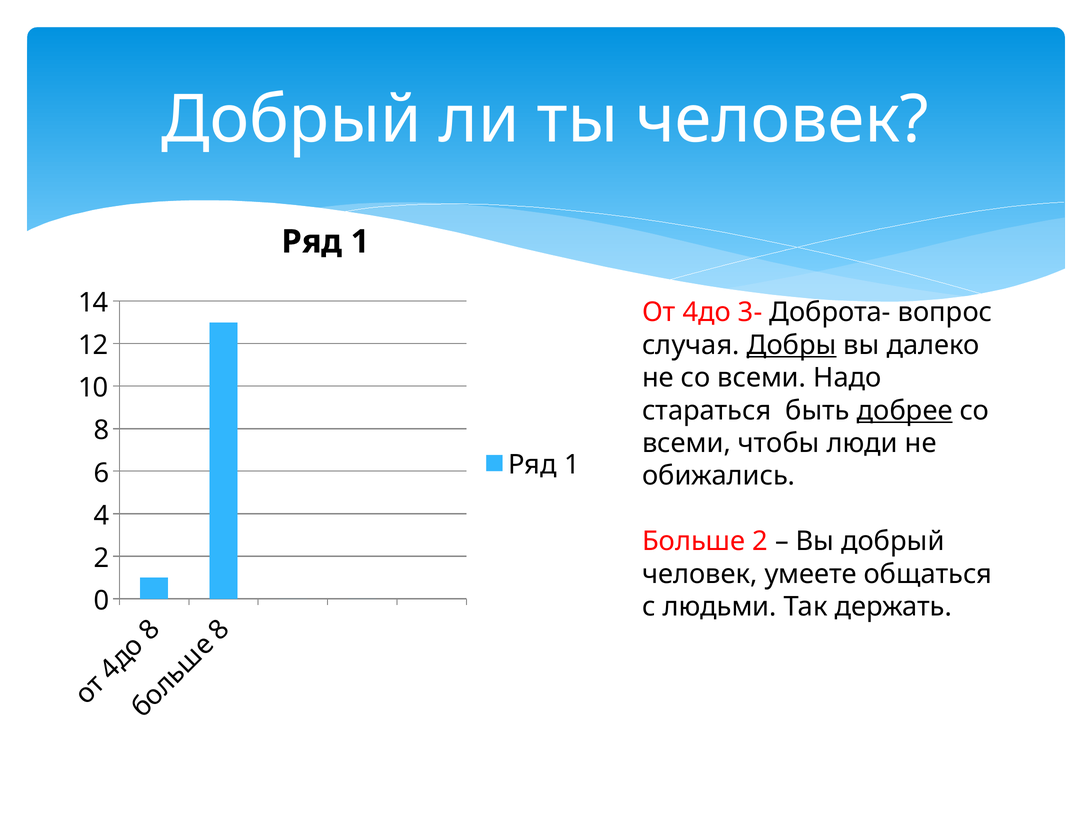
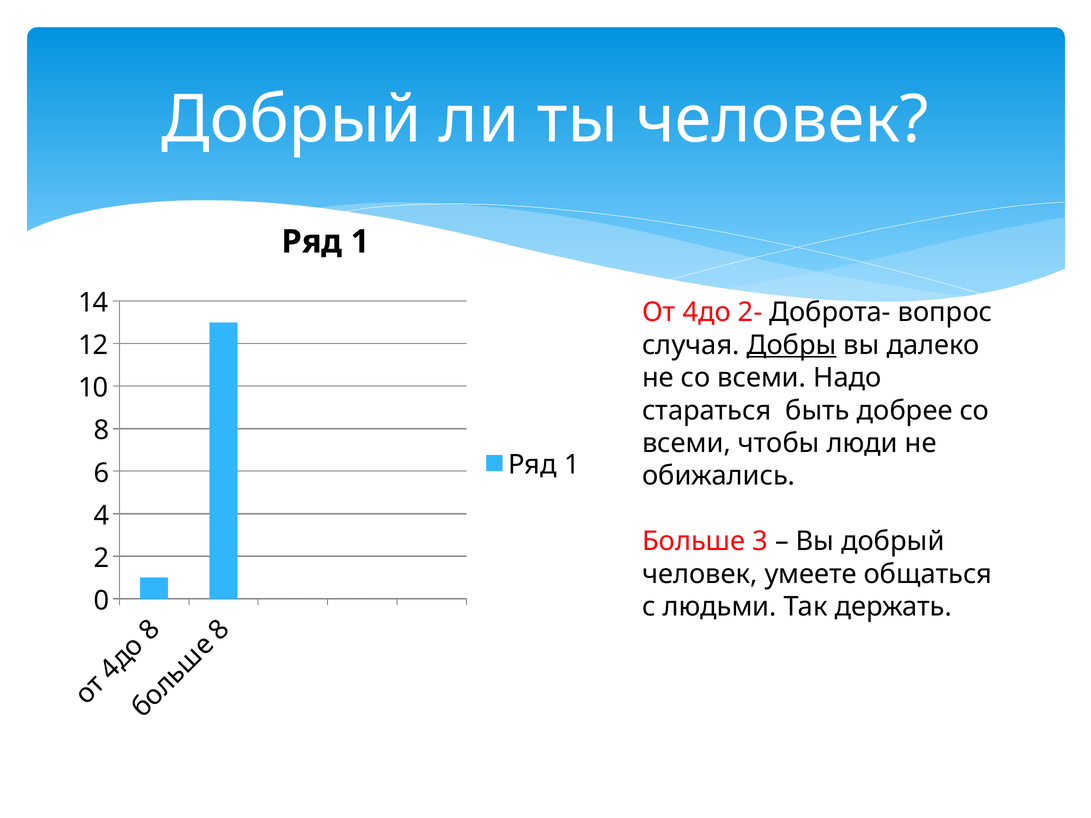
3-: 3- -> 2- (750, 312)
добрее underline: present -> none (905, 411)
Больше 2: 2 -> 3 (760, 542)
